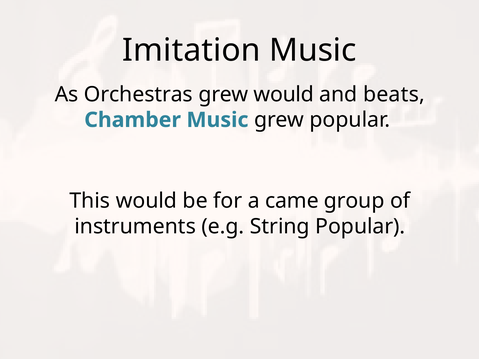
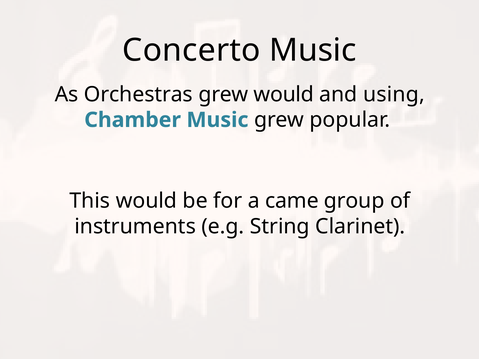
Imitation: Imitation -> Concerto (191, 50)
beats: beats -> using (394, 94)
String Popular: Popular -> Clarinet (360, 227)
